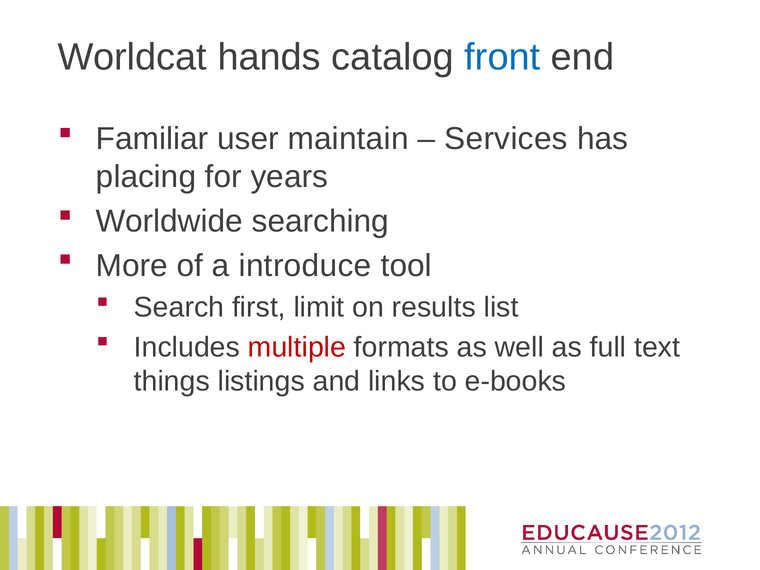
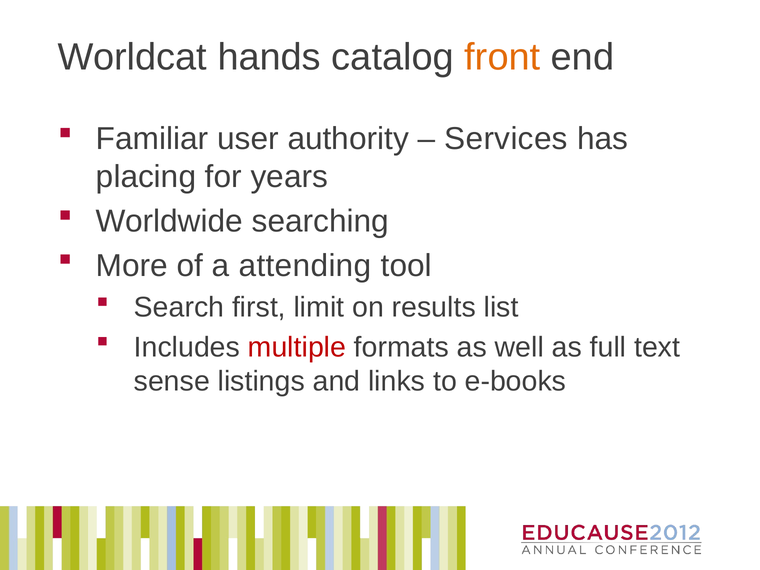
front colour: blue -> orange (502, 57)
maintain: maintain -> authority (348, 139)
introduce: introduce -> attending (305, 266)
things: things -> sense (172, 381)
